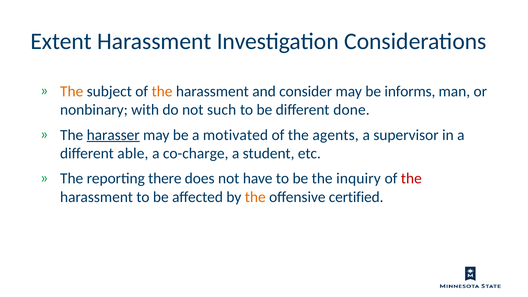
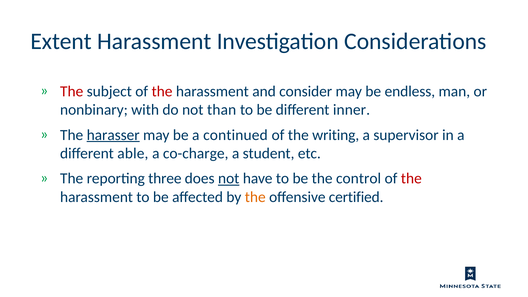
The colour: orange -> red (72, 91)
the colour: orange -> red (162, 91)
informs: informs -> endless (410, 91)
such: such -> than (222, 110)
done: done -> inner (352, 110)
motivated: motivated -> continued (235, 135)
agents: agents -> writing (336, 135)
there: there -> three (165, 179)
not underline: none -> present (229, 179)
inquiry: inquiry -> control (359, 179)
